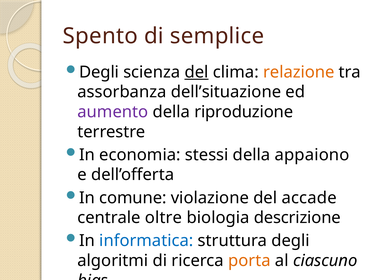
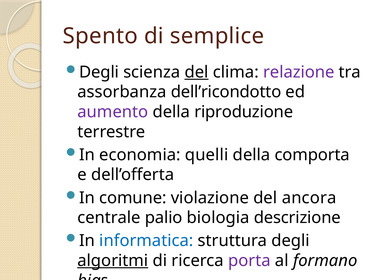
relazione colour: orange -> purple (299, 72)
dell’situazione: dell’situazione -> dell’ricondotto (226, 92)
stessi: stessi -> quelli (207, 155)
appaiono: appaiono -> comporta (312, 155)
accade: accade -> ancora (309, 198)
oltre: oltre -> palio (164, 218)
algoritmi underline: none -> present (113, 261)
porta colour: orange -> purple (249, 261)
ciascuno: ciascuno -> formano (325, 261)
